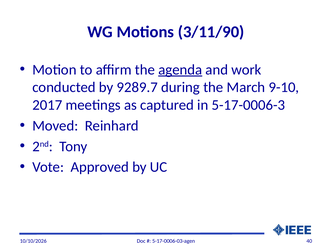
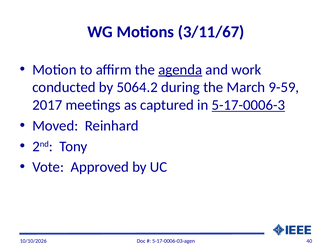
3/11/90: 3/11/90 -> 3/11/67 (211, 32)
9289.7: 9289.7 -> 5064.2 (137, 87)
9-10: 9-10 -> 9-59 (284, 87)
5-17-0006-3 underline: none -> present (248, 105)
